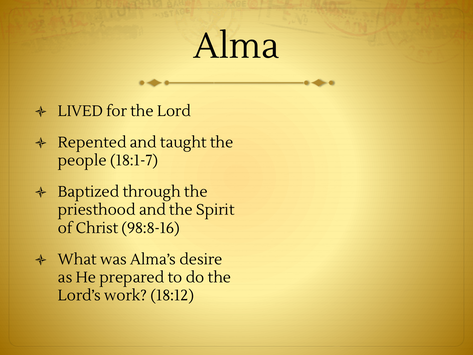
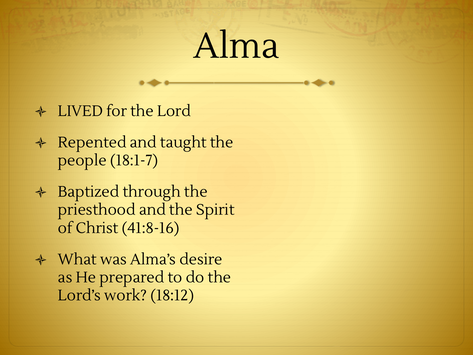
98:8-16: 98:8-16 -> 41:8-16 (151, 228)
